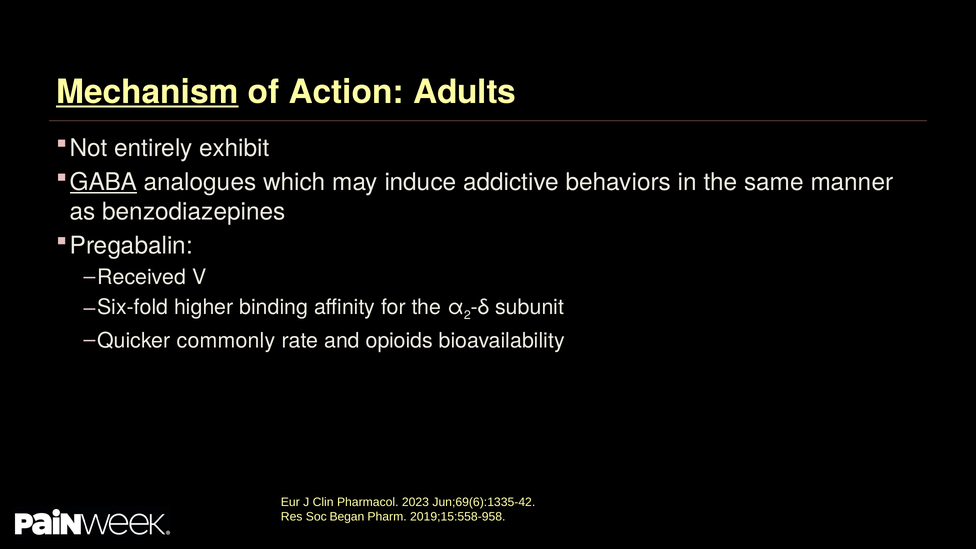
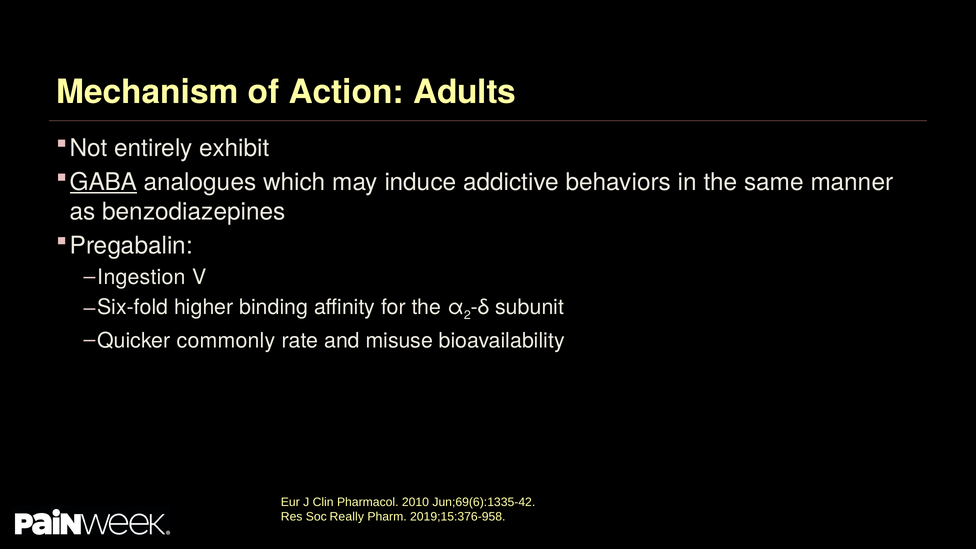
Mechanism underline: present -> none (147, 92)
Received: Received -> Ingestion (142, 277)
opioids: opioids -> misuse (399, 340)
2023: 2023 -> 2010 (415, 502)
Began: Began -> Really (347, 517)
2019;15:558-958: 2019;15:558-958 -> 2019;15:376-958 (458, 517)
